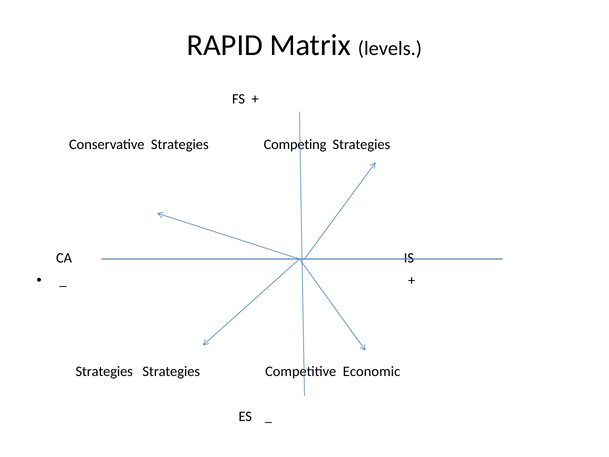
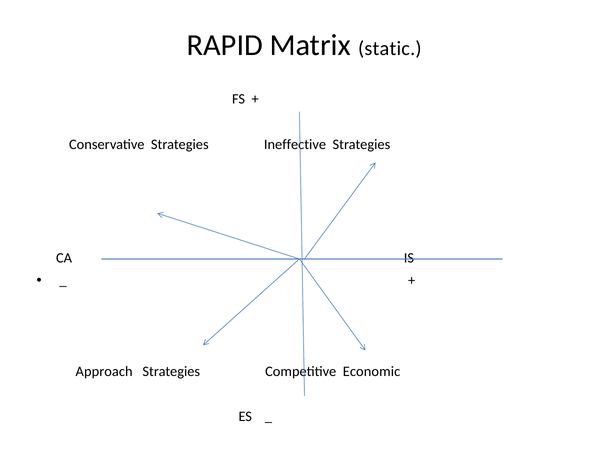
levels: levels -> static (390, 49)
Competing: Competing -> Ineffective (295, 144)
Strategies: Strategies -> Approach (104, 371)
